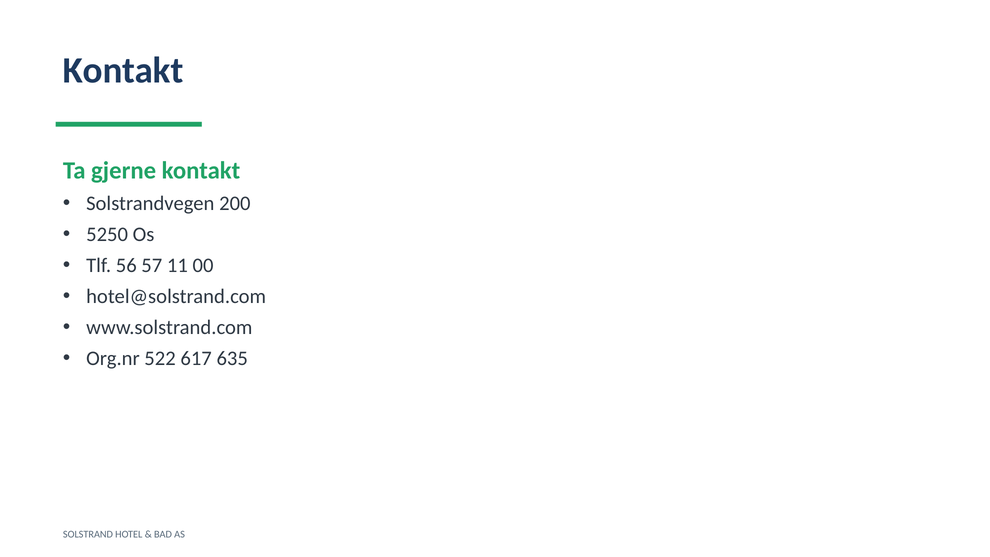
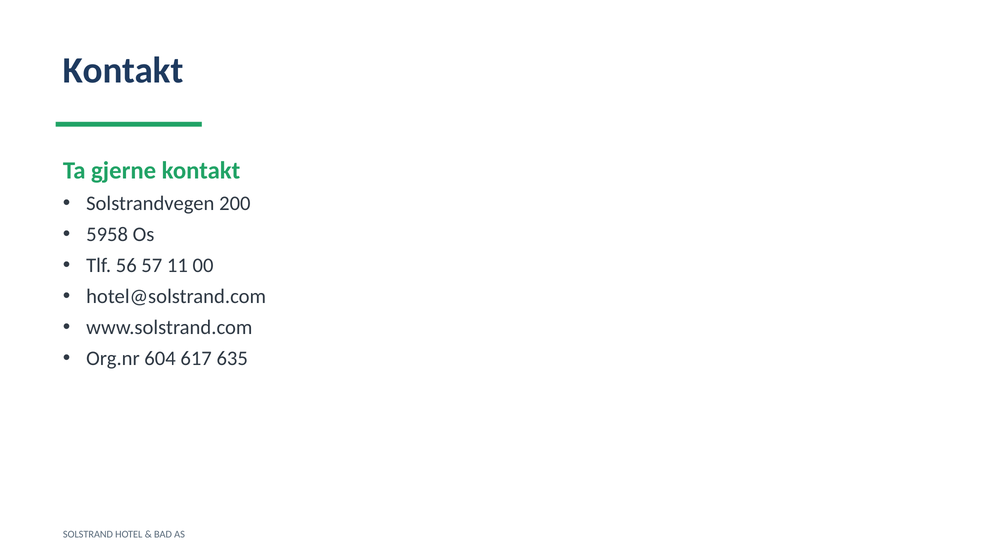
5250: 5250 -> 5958 (107, 235)
522: 522 -> 604 (160, 358)
